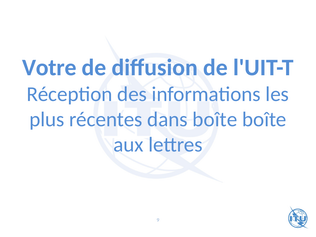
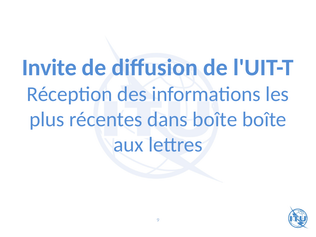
Votre: Votre -> Invite (49, 67)
